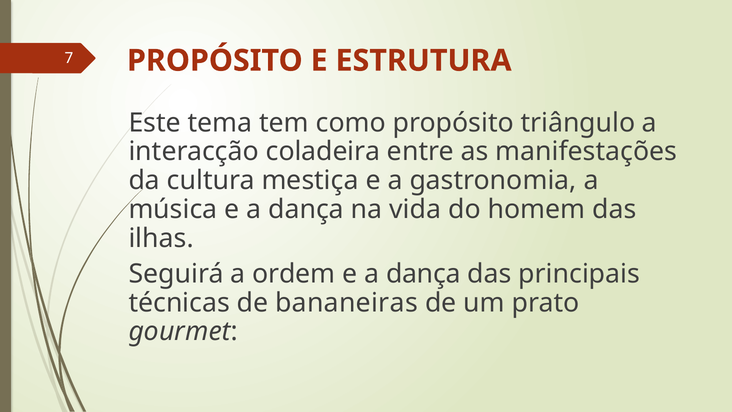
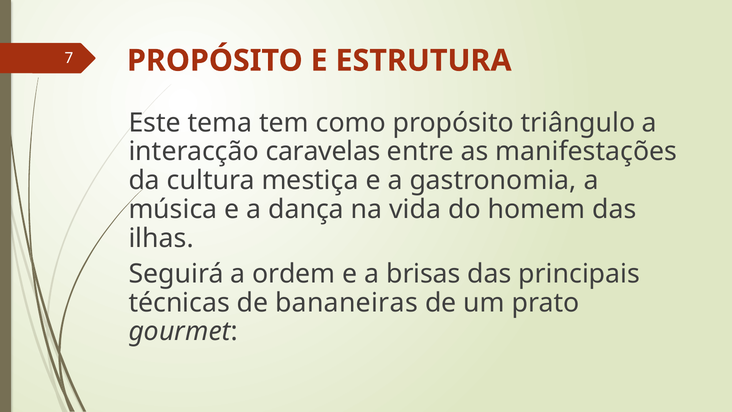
coladeira: coladeira -> caravelas (323, 152)
ordem e a dança: dança -> brisas (423, 274)
